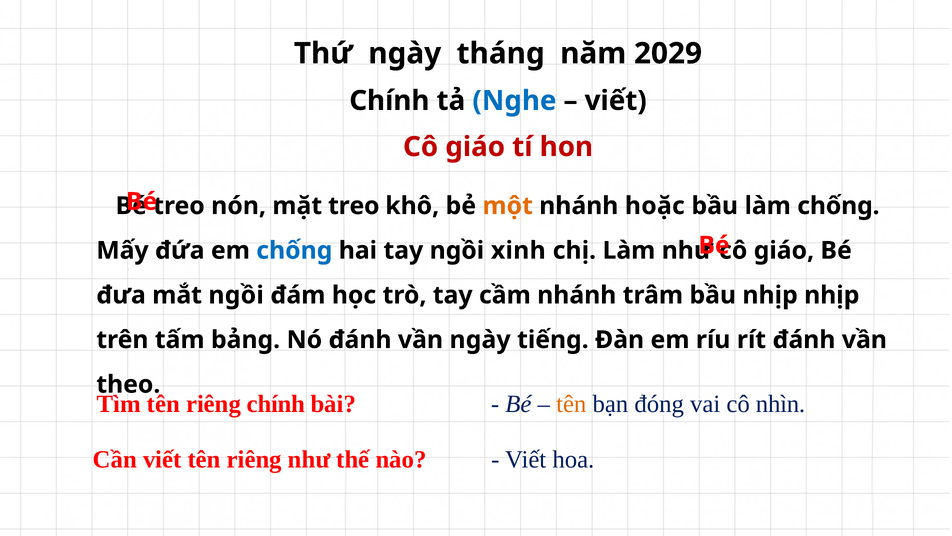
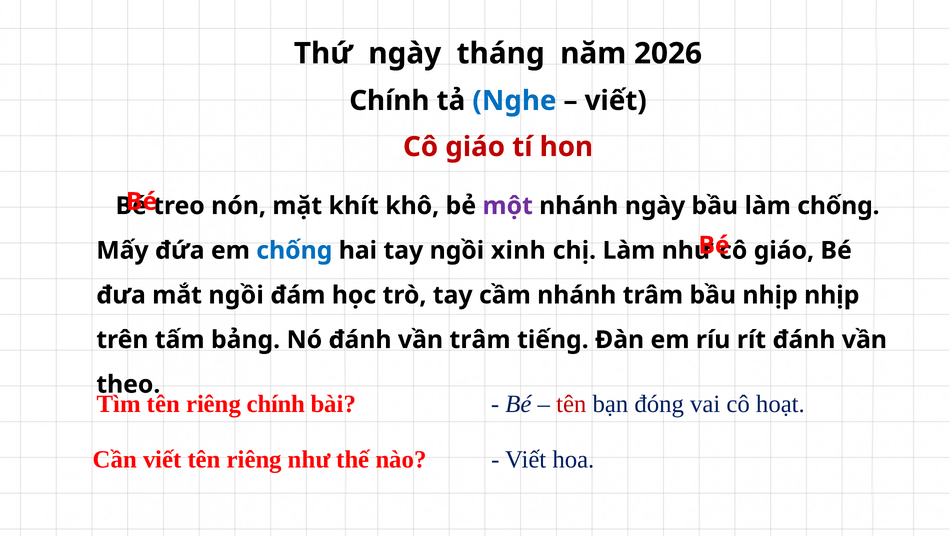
2029: 2029 -> 2026 (668, 53)
mặt treo: treo -> khít (354, 206)
một colour: orange -> purple (508, 206)
nhánh hoặc: hoặc -> ngày (655, 206)
vần ngày: ngày -> trâm (480, 340)
tên colour: orange -> red (571, 403)
nhìn: nhìn -> hoạt (780, 403)
